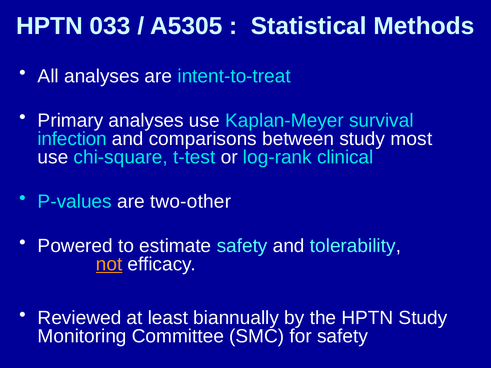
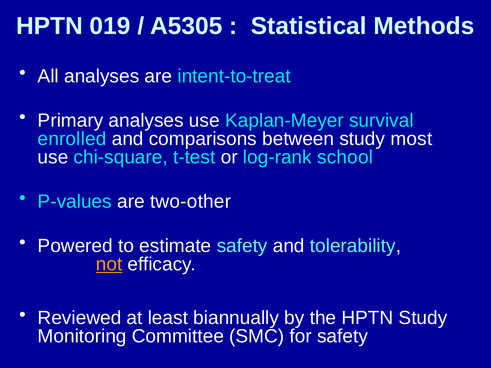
033: 033 -> 019 (110, 26)
infection: infection -> enrolled (72, 139)
clinical: clinical -> school (345, 157)
